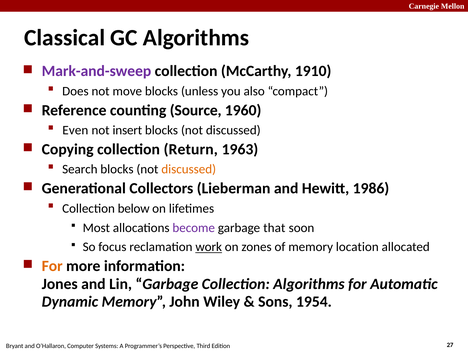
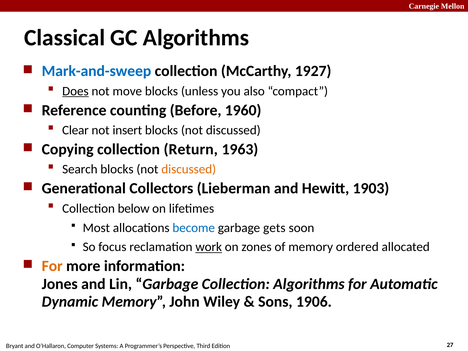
Mark-and-sweep colour: purple -> blue (97, 71)
1910: 1910 -> 1927 (313, 71)
Does underline: none -> present (75, 91)
Source: Source -> Before (196, 110)
Even: Even -> Clear (75, 130)
1986: 1986 -> 1903 (371, 188)
become colour: purple -> blue (194, 228)
that: that -> gets (274, 228)
location: location -> ordered (357, 247)
1954: 1954 -> 1906 (314, 302)
